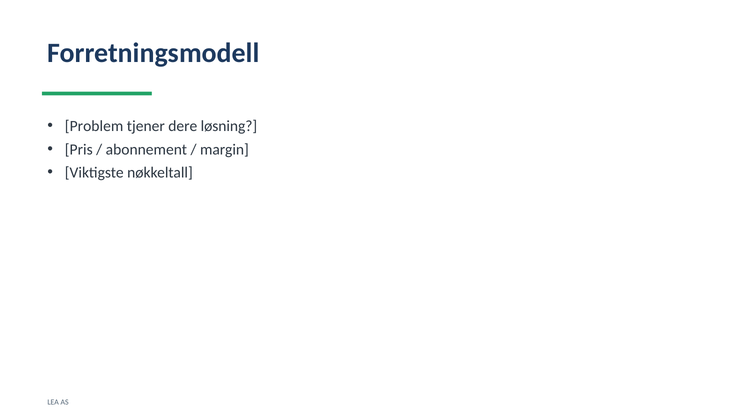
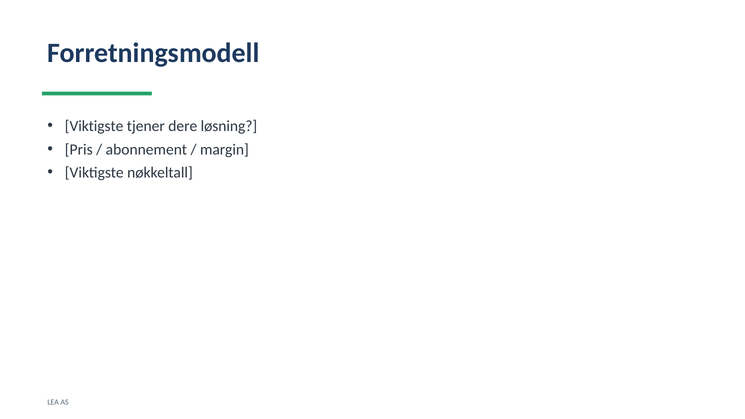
Problem: Problem -> Viktigste (94, 126)
